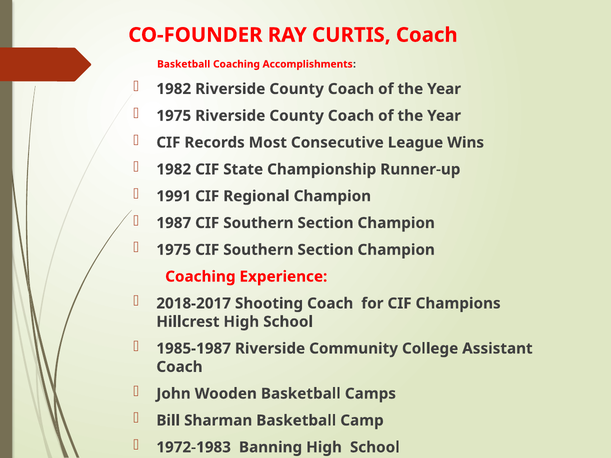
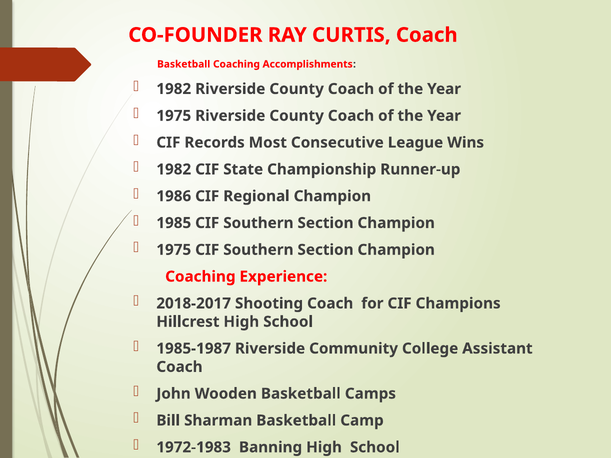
1991: 1991 -> 1986 (174, 196)
1987: 1987 -> 1985 (174, 223)
